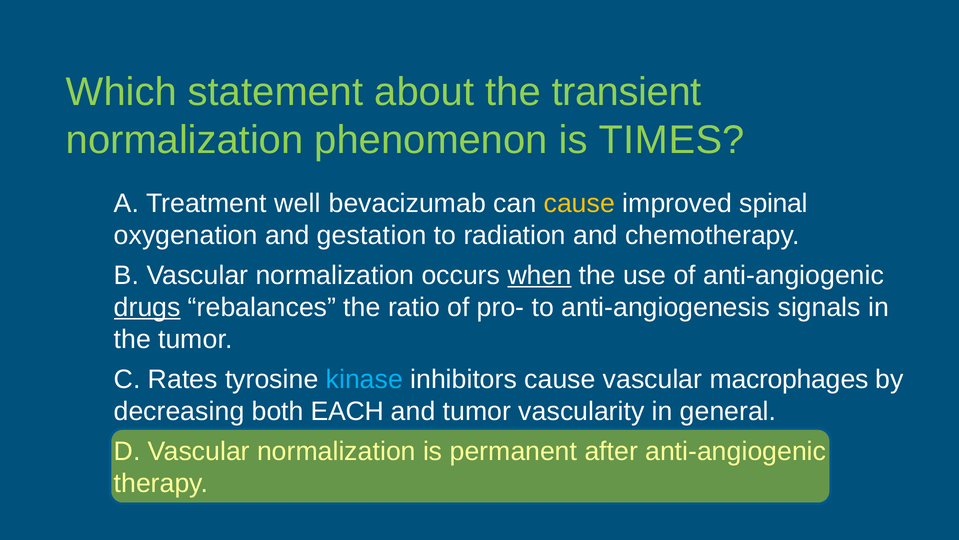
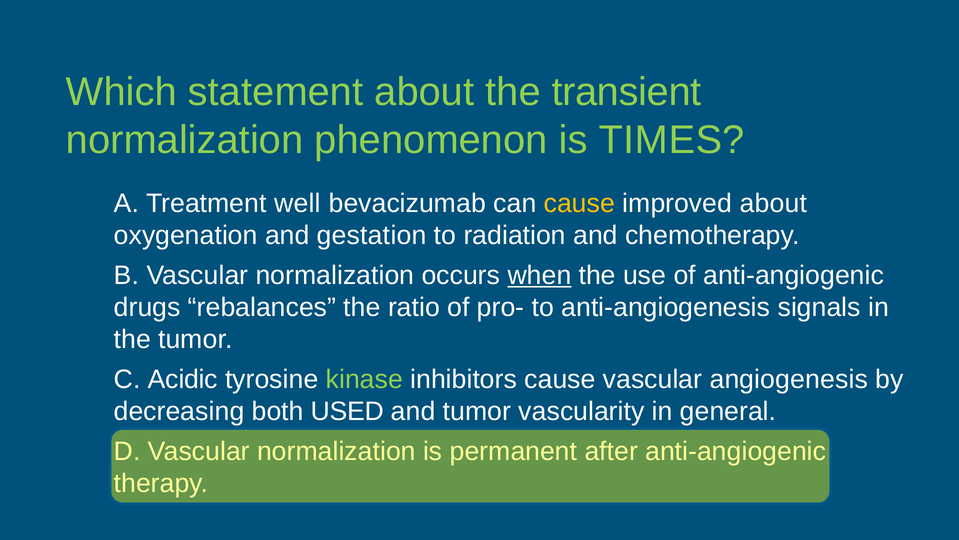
improved spinal: spinal -> about (773, 203)
drugs underline: present -> none (147, 307)
Rates: Rates -> Acidic (183, 379)
kinase colour: light blue -> light green (364, 379)
macrophages: macrophages -> angiogenesis (789, 379)
EACH: EACH -> USED (347, 411)
